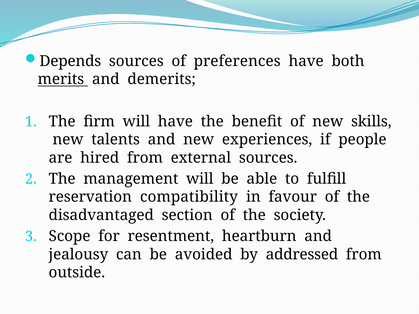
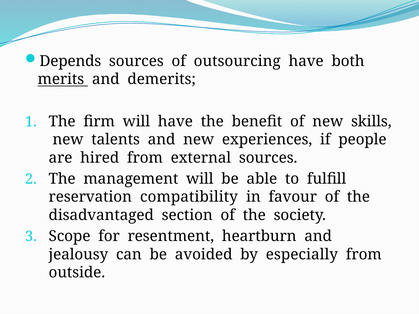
preferences: preferences -> outsourcing (237, 61)
addressed: addressed -> especially (302, 255)
